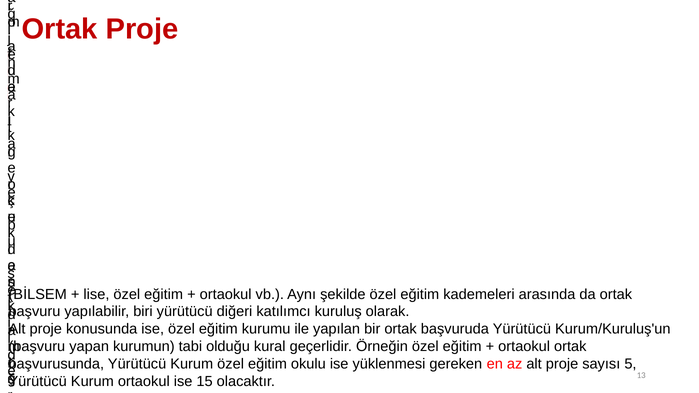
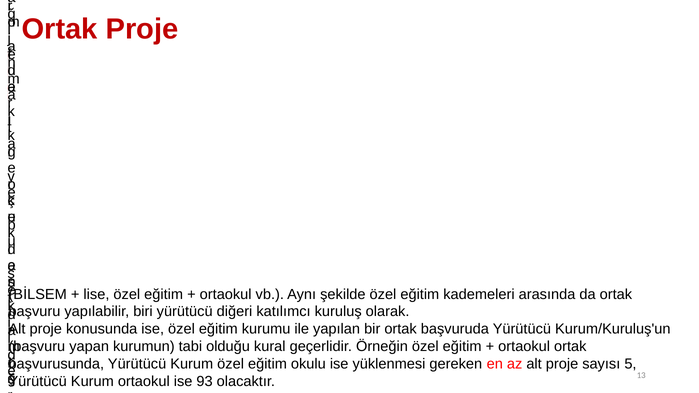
15: 15 -> 93 (205, 382)
